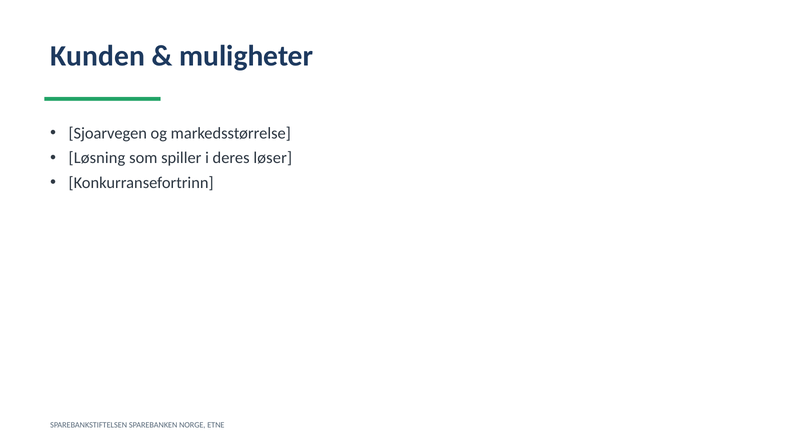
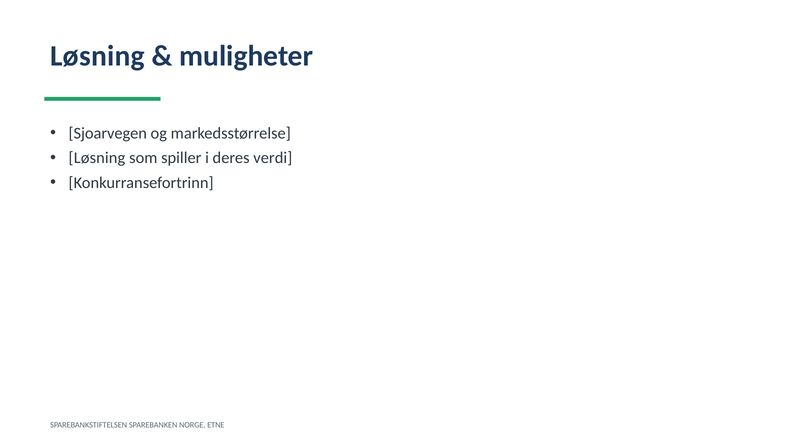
Kunden: Kunden -> Løsning (97, 56)
løser: løser -> verdi (273, 158)
